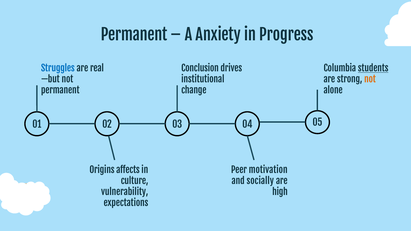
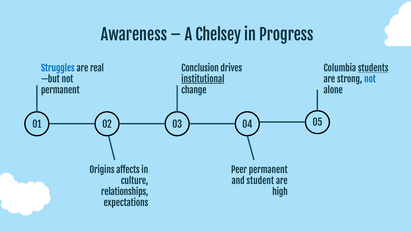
Permanent: Permanent -> Awareness (134, 35)
Anxiety: Anxiety -> Chelsey (218, 35)
institutional underline: none -> present (203, 80)
not colour: orange -> blue (370, 80)
Peer motivation: motivation -> permanent (268, 170)
socially: socially -> student (260, 181)
vulnerability: vulnerability -> relationships (125, 192)
